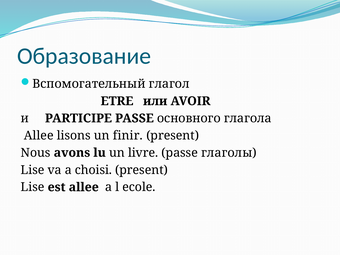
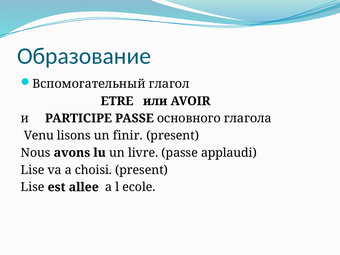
Allee: Allee -> Venu (39, 136)
глаголы: глаголы -> applaudi (229, 153)
